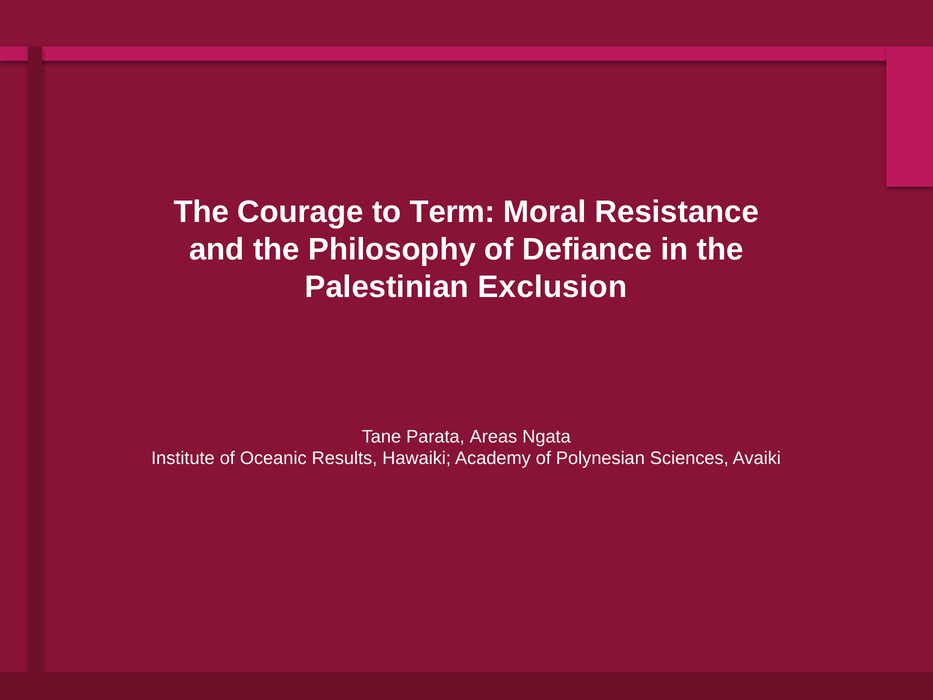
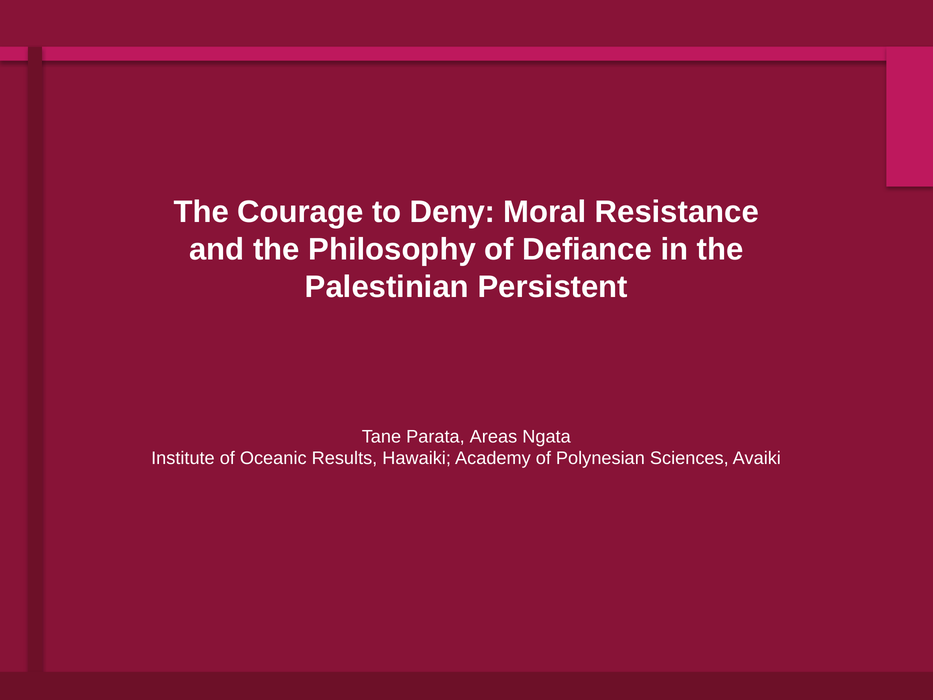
Term: Term -> Deny (453, 212)
Exclusion: Exclusion -> Persistent (553, 287)
